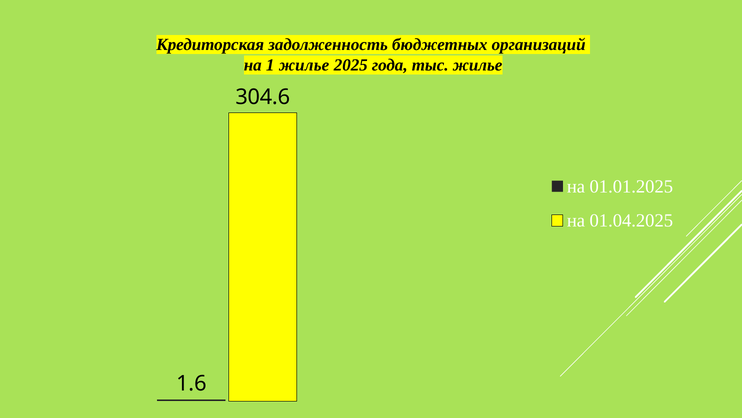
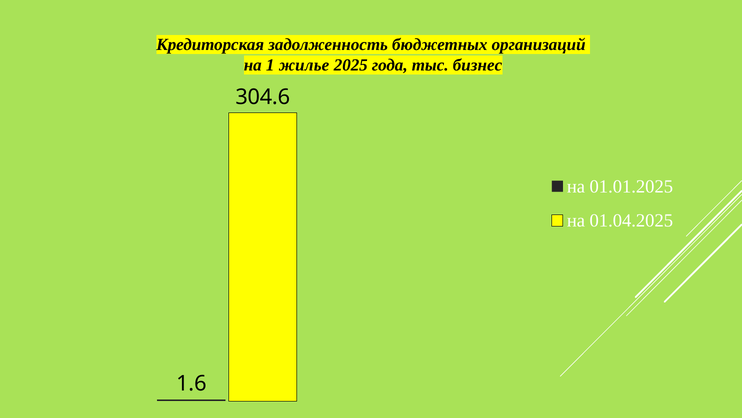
тыс жилье: жилье -> бизнес (477, 65)
